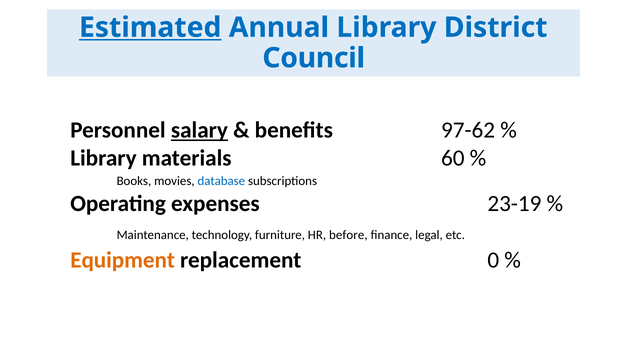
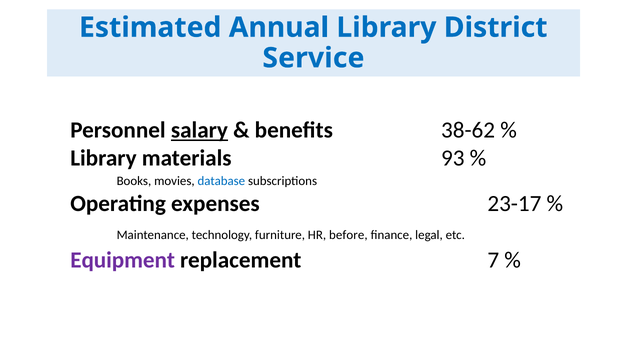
Estimated underline: present -> none (150, 27)
Council: Council -> Service (313, 58)
97-62: 97-62 -> 38-62 (468, 130)
60: 60 -> 93 (453, 159)
23-19: 23-19 -> 23-17 (514, 204)
Equipment colour: orange -> purple (123, 261)
0: 0 -> 7 (493, 261)
